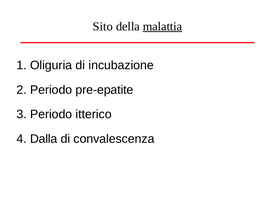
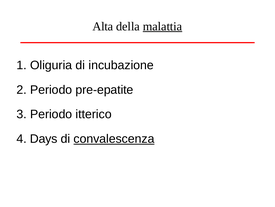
Sito: Sito -> Alta (103, 26)
Dalla: Dalla -> Days (44, 138)
convalescenza underline: none -> present (114, 138)
